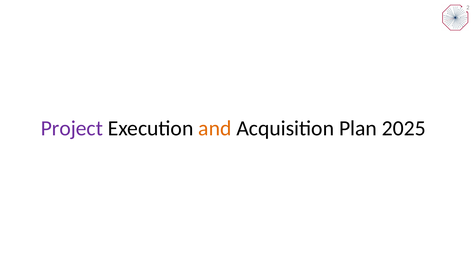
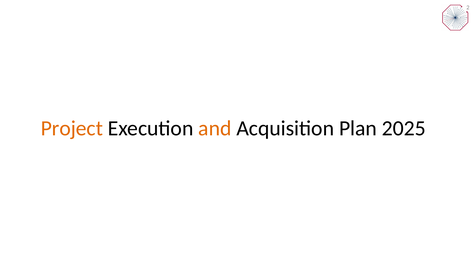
Project colour: purple -> orange (72, 128)
